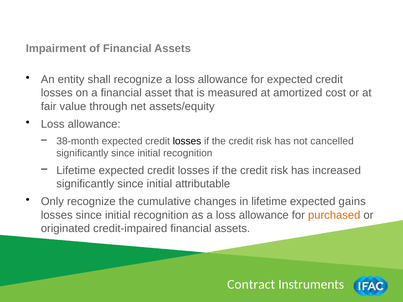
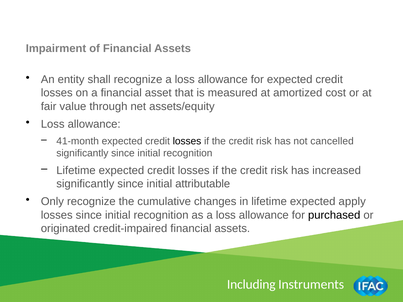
38-month: 38-month -> 41-month (78, 141)
gains: gains -> apply (352, 202)
purchased colour: orange -> black (334, 215)
Contract: Contract -> Including (251, 285)
